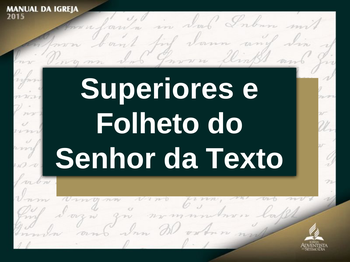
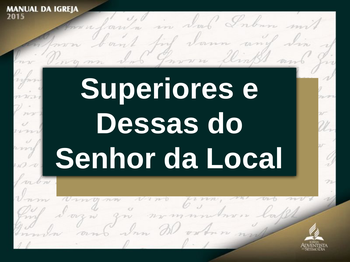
Folheto: Folheto -> Dessas (147, 124)
Texto: Texto -> Local (245, 159)
